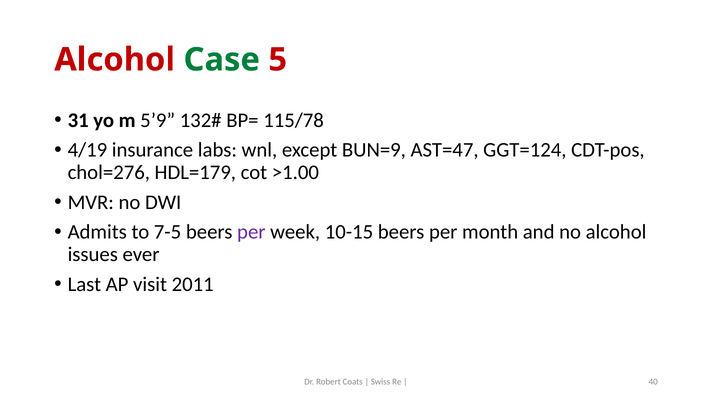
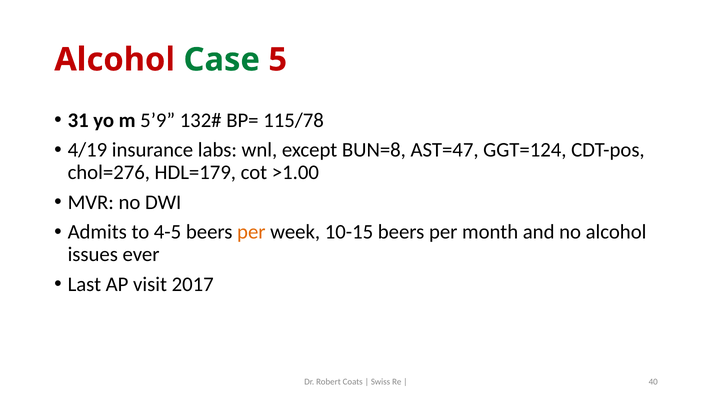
BUN=9: BUN=9 -> BUN=8 (374, 150)
7-5: 7-5 -> 4-5 (168, 232)
per colour: purple -> orange (251, 232)
2011: 2011 -> 2017 (193, 285)
